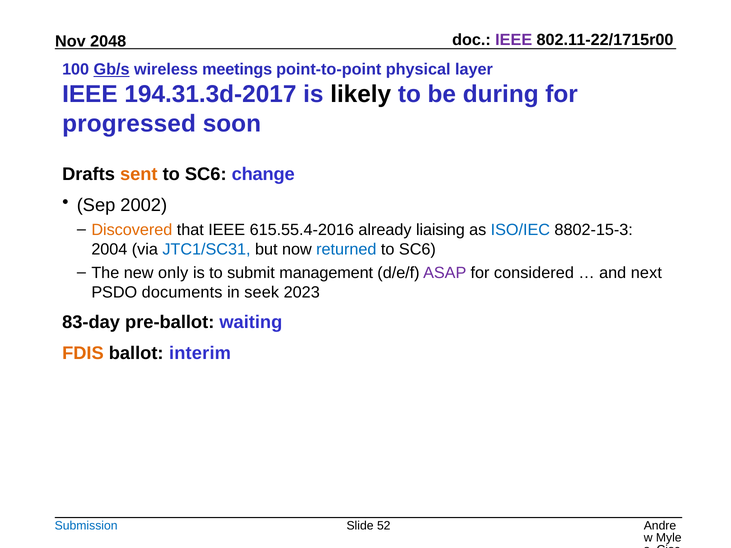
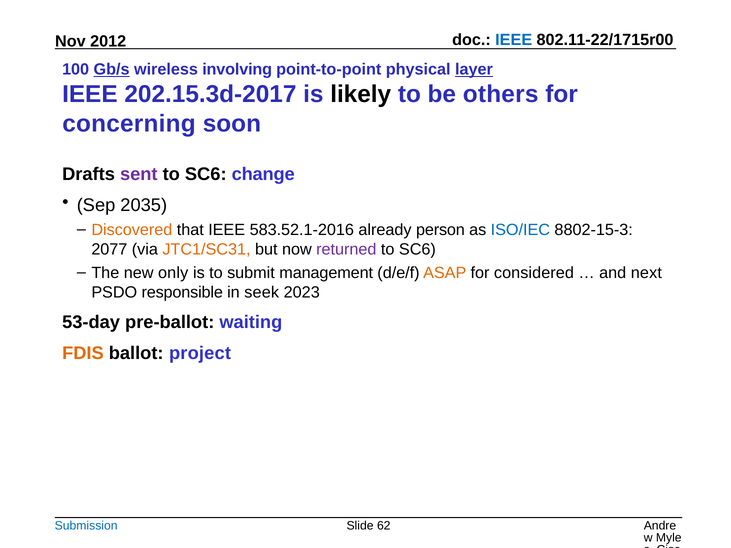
IEEE colour: purple -> blue (514, 40)
2048: 2048 -> 2012 (108, 42)
meetings: meetings -> involving (237, 69)
layer underline: none -> present (474, 69)
194.31.3d-2017: 194.31.3d-2017 -> 202.15.3d-2017 (210, 94)
during: during -> others (501, 94)
progressed: progressed -> concerning (129, 124)
sent colour: orange -> purple (139, 174)
2002: 2002 -> 2035 (144, 205)
615.55.4-2016: 615.55.4-2016 -> 583.52.1-2016 (302, 230)
liaising: liaising -> person (440, 230)
2004: 2004 -> 2077 (109, 249)
JTC1/SC31 colour: blue -> orange (206, 249)
returned colour: blue -> purple (346, 249)
ASAP colour: purple -> orange (445, 273)
documents: documents -> responsible (182, 293)
83-day: 83-day -> 53-day (91, 323)
interim: interim -> project (200, 354)
52: 52 -> 62 (384, 526)
